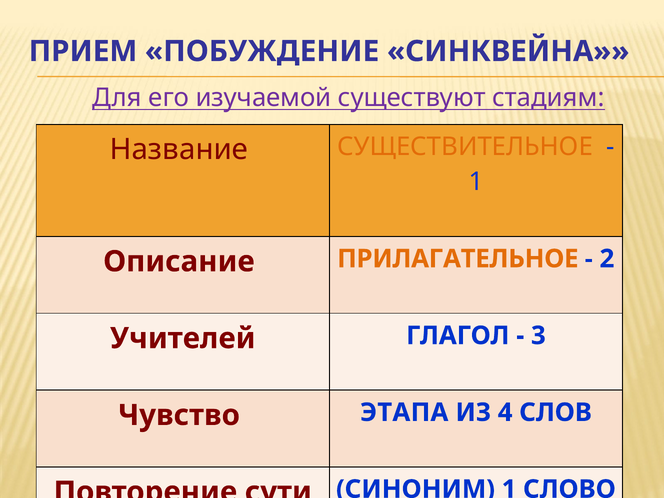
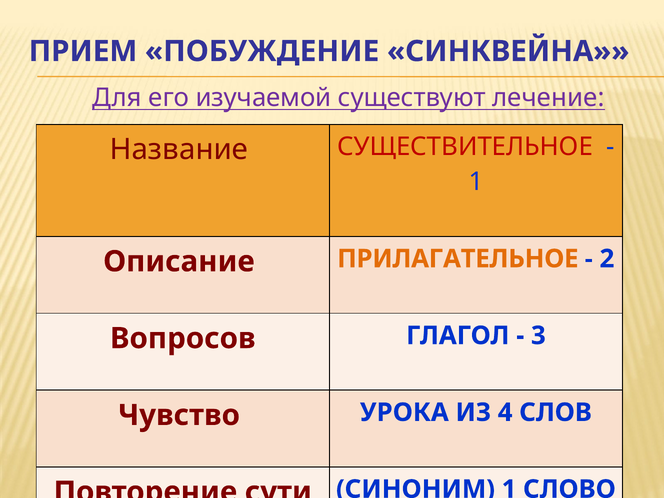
стадиям: стадиям -> лечение (548, 98)
СУЩЕСТВИТЕЛЬНОЕ colour: orange -> red (465, 147)
Учителей: Учителей -> Вопросов (183, 338)
ЭТАПА: ЭТАПА -> УРОКА (404, 412)
